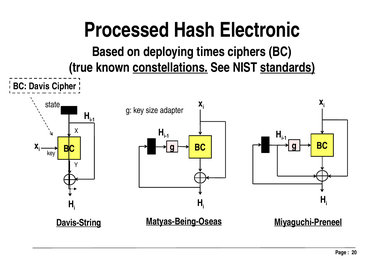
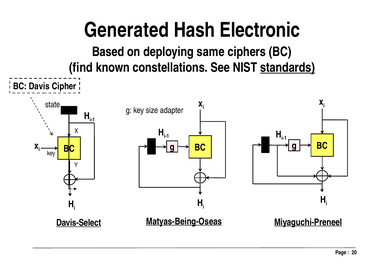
Processed: Processed -> Generated (127, 30)
times: times -> same (211, 52)
true: true -> find (81, 67)
constellations underline: present -> none (170, 67)
Davis-String: Davis-String -> Davis-Select (79, 222)
